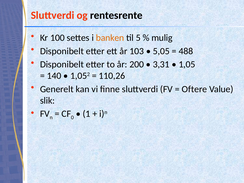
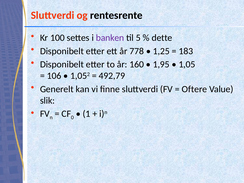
banken colour: orange -> purple (110, 38)
mulig: mulig -> dette (162, 38)
103: 103 -> 778 (137, 51)
5,05: 5,05 -> 1,25 (161, 51)
488: 488 -> 183 (186, 51)
200: 200 -> 160 (137, 64)
3,31: 3,31 -> 1,95 (161, 64)
140: 140 -> 106 (54, 76)
110,26: 110,26 -> 492,79 (112, 76)
